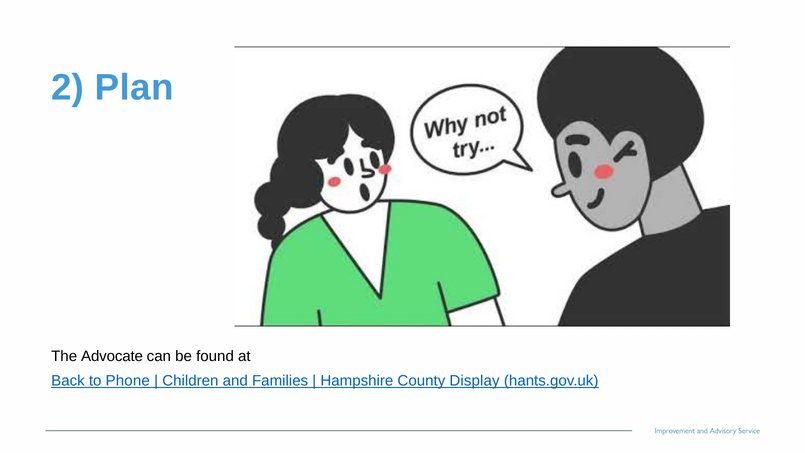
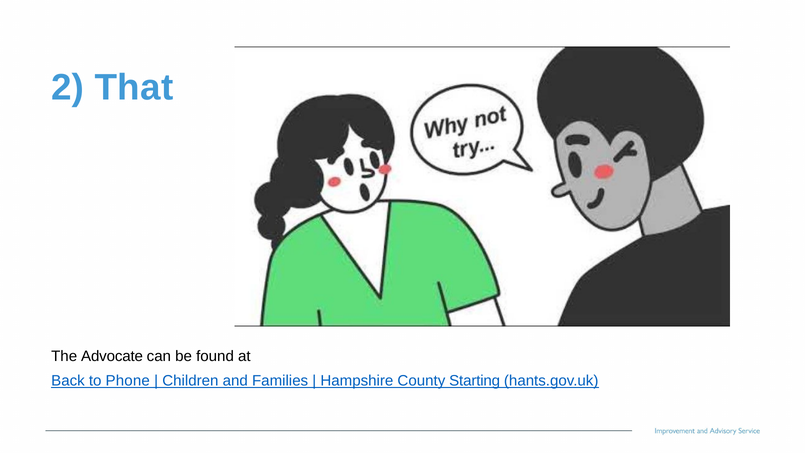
Plan: Plan -> That (134, 88)
Display: Display -> Starting (475, 381)
